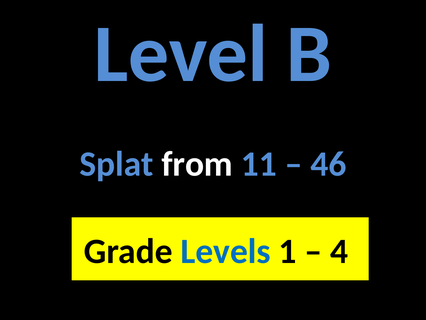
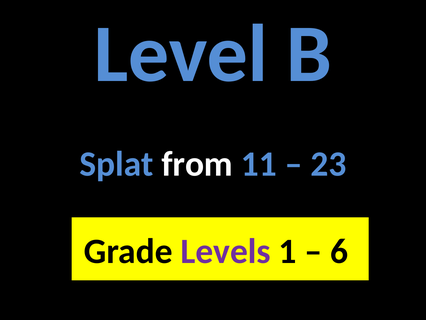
46: 46 -> 23 (328, 164)
Levels colour: blue -> purple (226, 251)
4: 4 -> 6 (339, 251)
